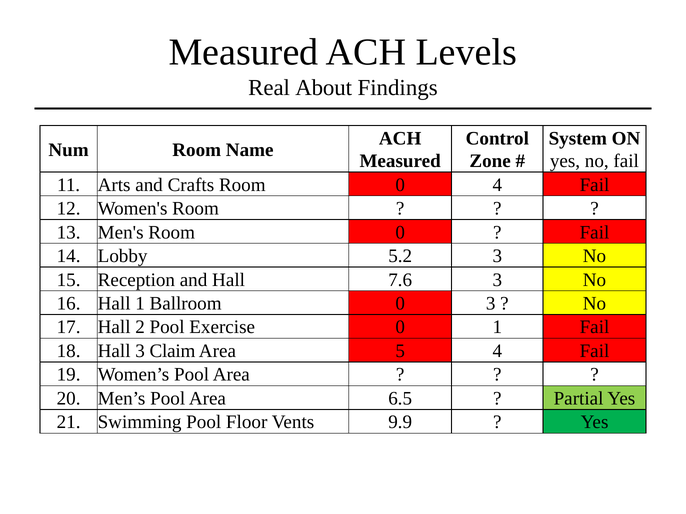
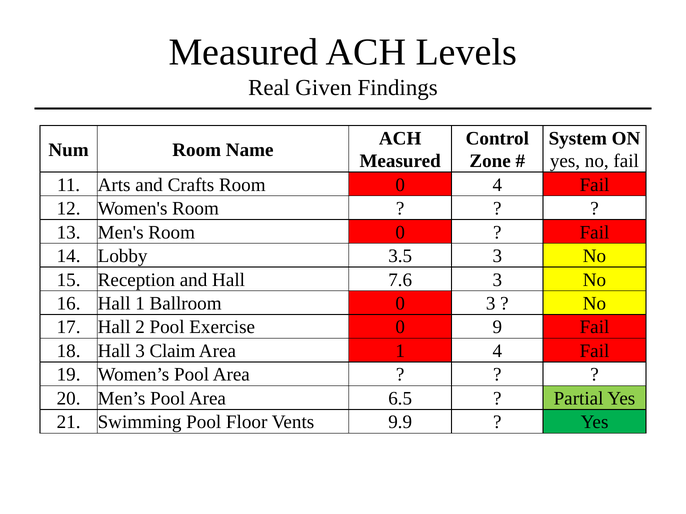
About: About -> Given (323, 88)
5.2: 5.2 -> 3.5 (400, 256)
0 1: 1 -> 9 (497, 328)
Area 5: 5 -> 1 (400, 351)
